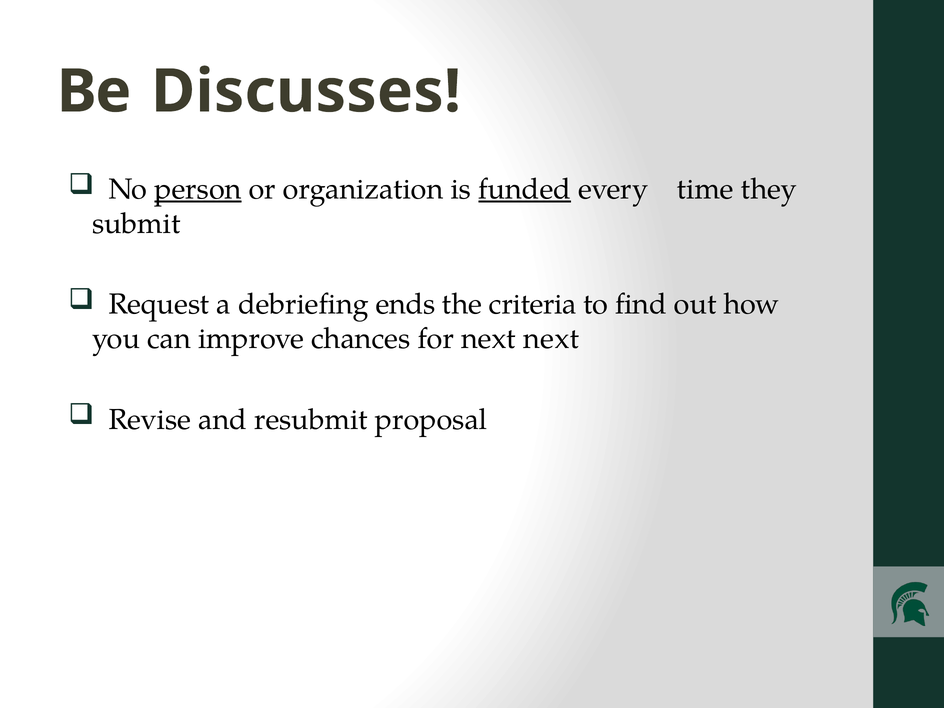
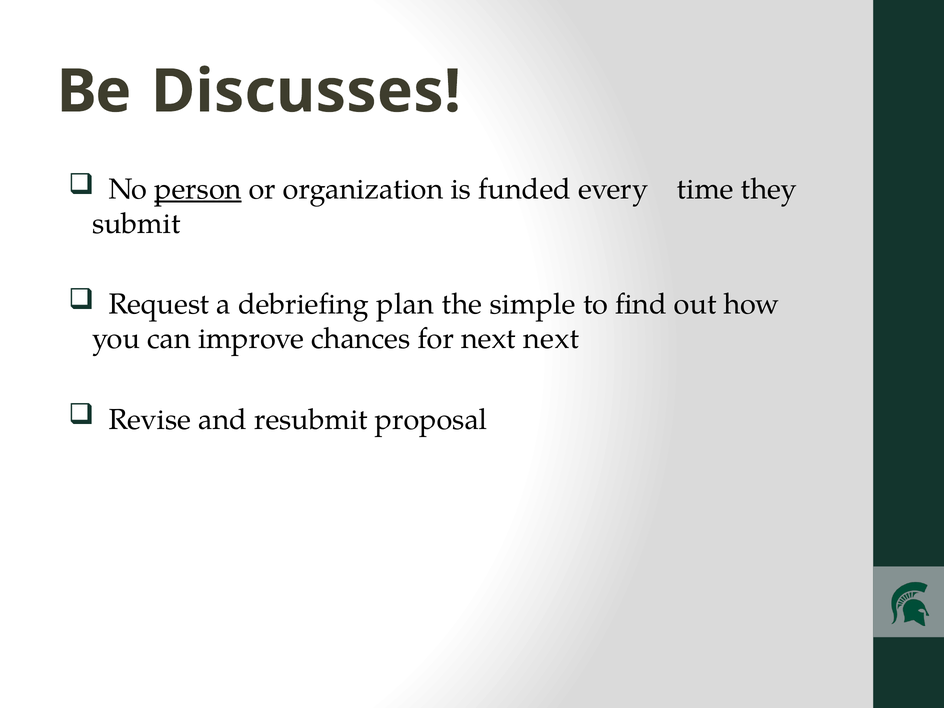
funded underline: present -> none (525, 189)
ends: ends -> plan (405, 304)
criteria: criteria -> simple (533, 304)
